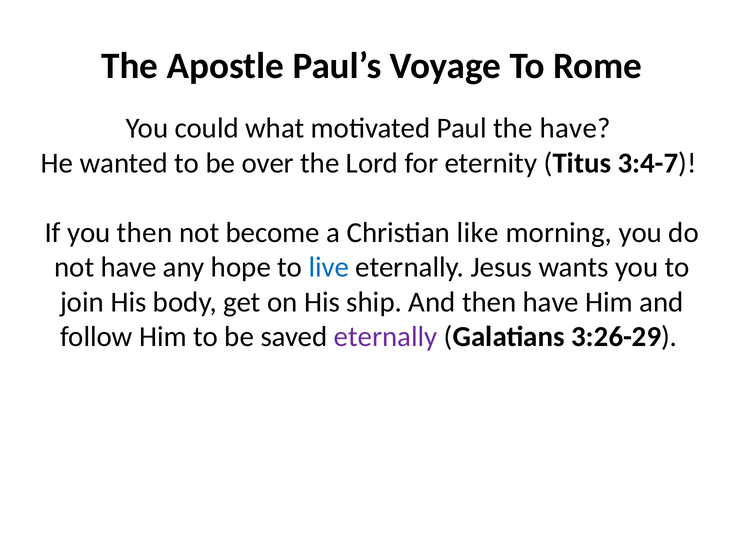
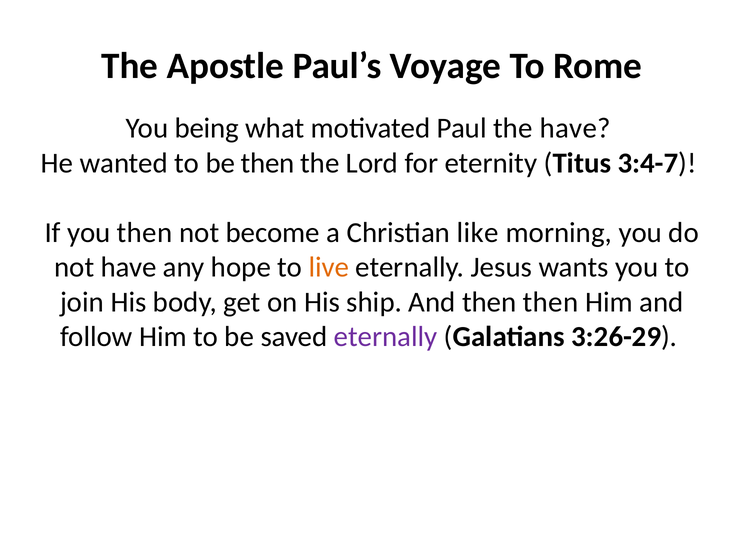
could: could -> being (207, 128)
be over: over -> then (268, 163)
live colour: blue -> orange (329, 267)
then have: have -> then (551, 302)
